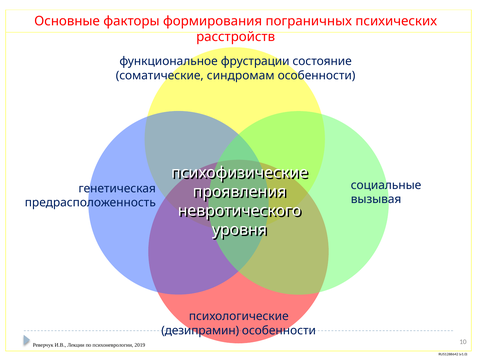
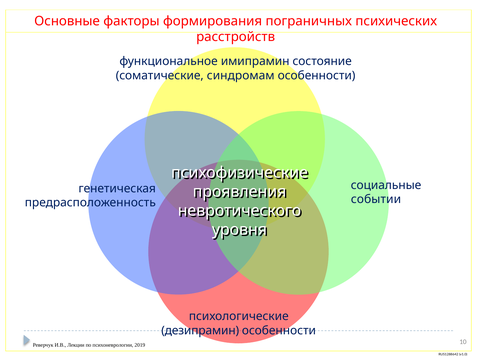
фрустрации: фрустрации -> имипрамин (255, 61)
вызывая: вызывая -> событии (376, 200)
